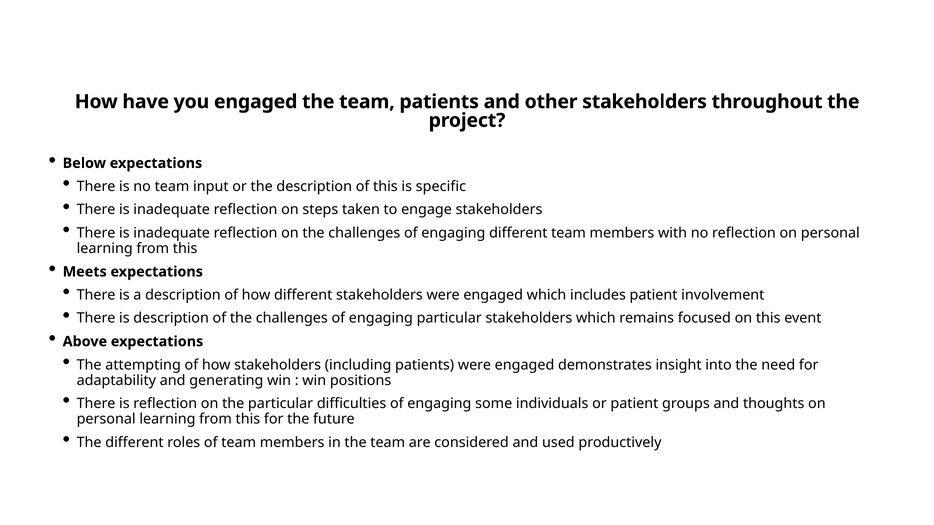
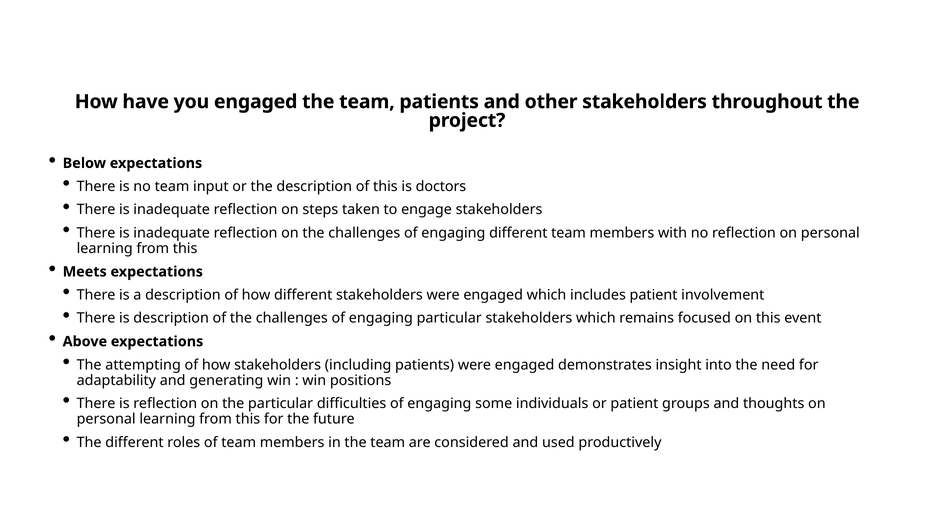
specific: specific -> doctors (441, 187)
